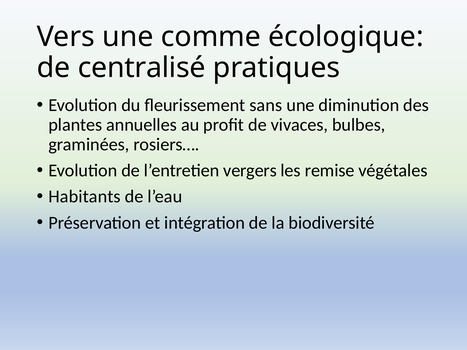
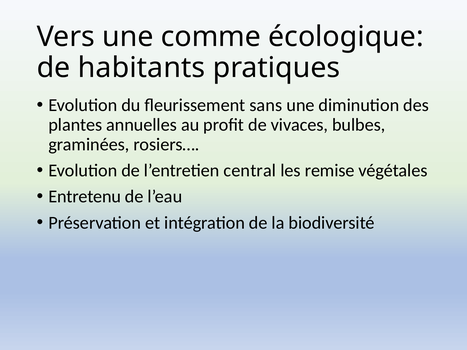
centralisé: centralisé -> habitants (142, 68)
vergers: vergers -> central (250, 171)
Habitants: Habitants -> Entretenu (85, 197)
